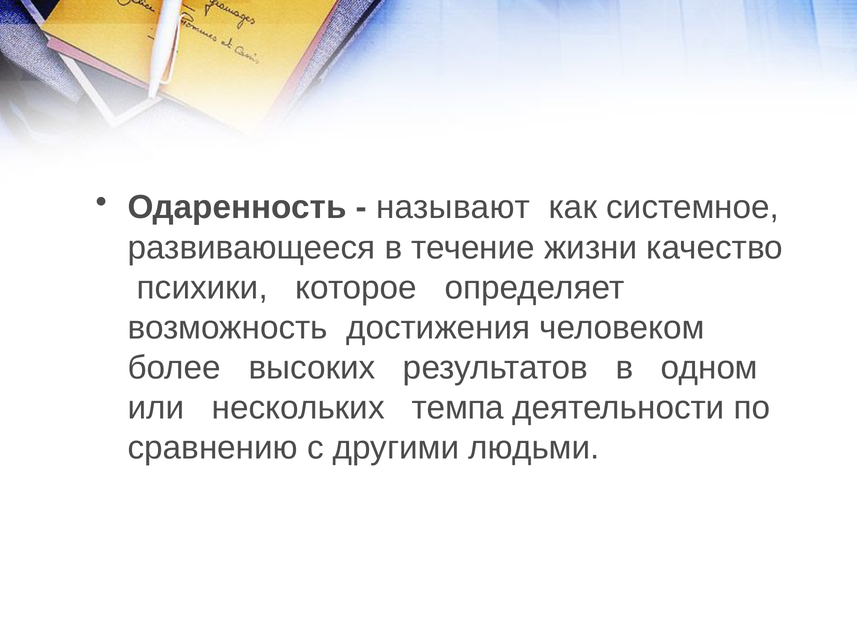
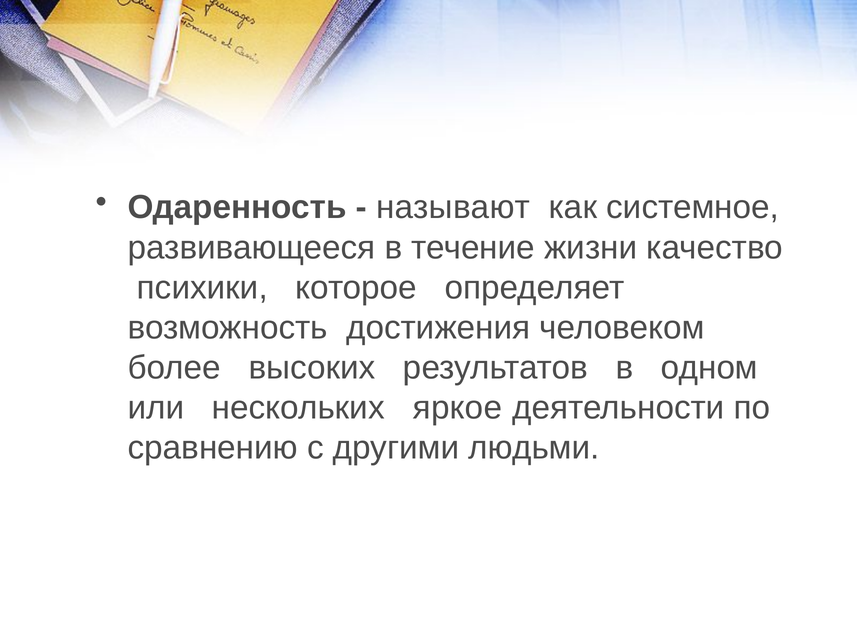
темпа: темпа -> яркое (458, 407)
